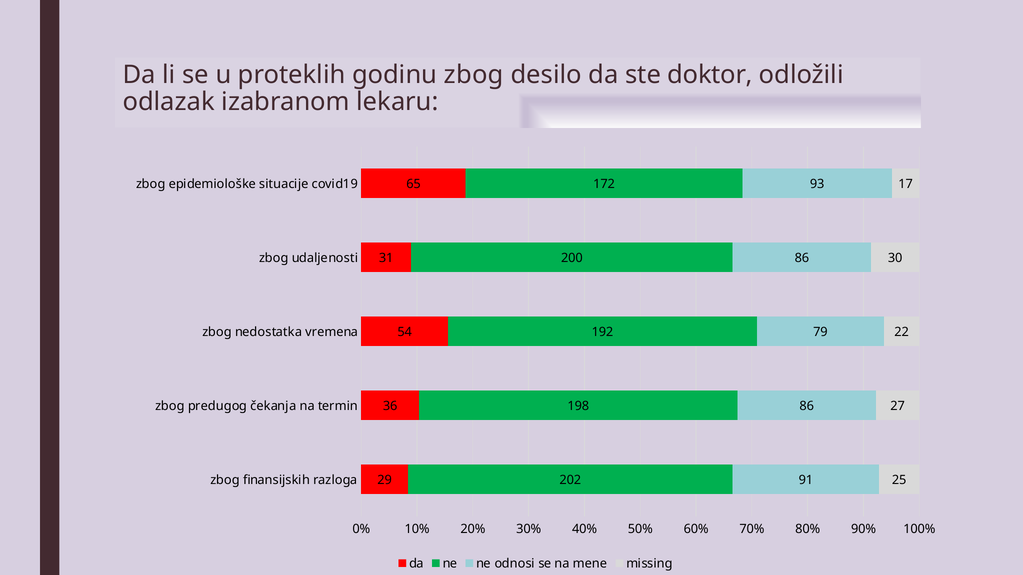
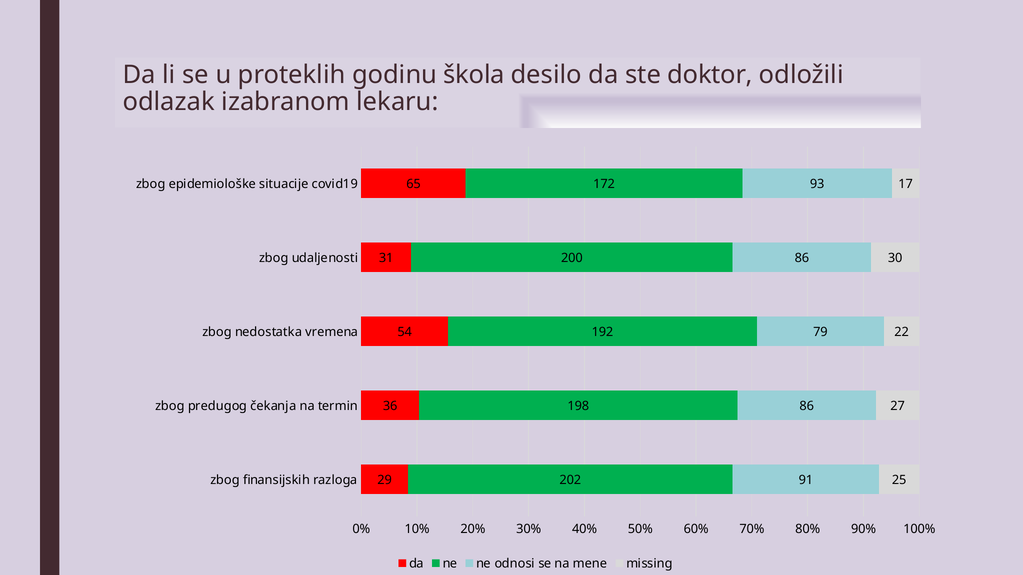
godinu zbog: zbog -> škola (474, 75)
